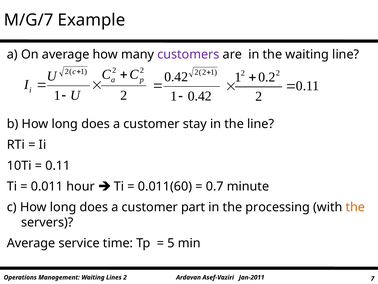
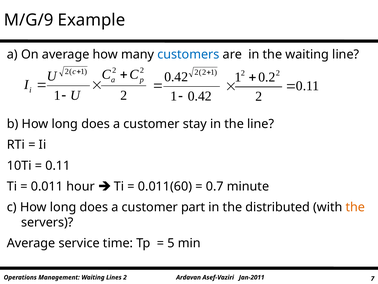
M/G/7: M/G/7 -> M/G/9 (29, 20)
customers colour: purple -> blue (188, 54)
processing: processing -> distributed (278, 207)
